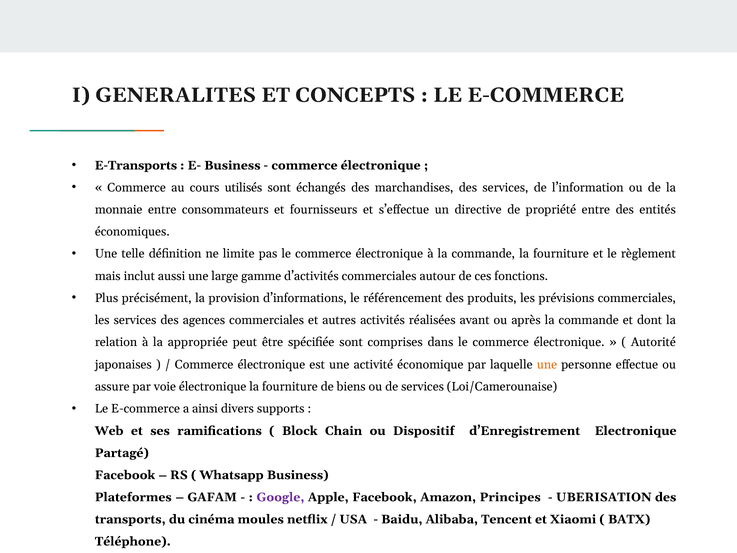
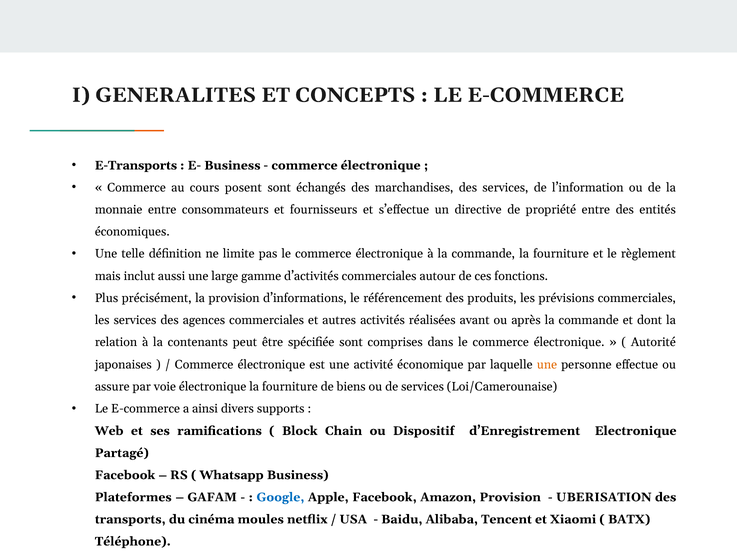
utilisés: utilisés -> posent (243, 187)
appropriée: appropriée -> contenants (198, 342)
Google colour: purple -> blue (280, 497)
Amazon Principes: Principes -> Provision (510, 497)
